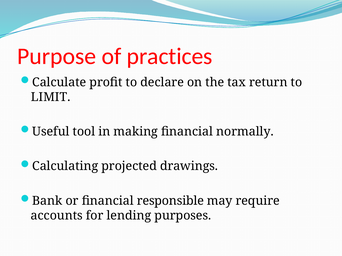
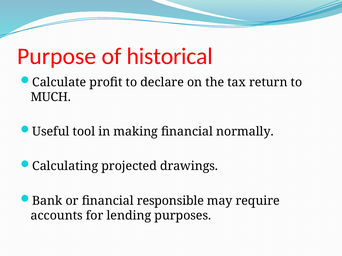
practices: practices -> historical (170, 56)
LIMIT: LIMIT -> MUCH (51, 97)
